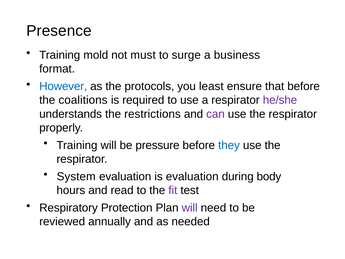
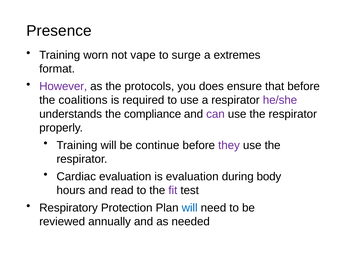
mold: mold -> worn (96, 55)
must: must -> vape (143, 55)
business: business -> extremes (237, 55)
However colour: blue -> purple (63, 86)
least: least -> does (211, 86)
restrictions: restrictions -> compliance (153, 114)
pressure: pressure -> continue (157, 145)
they colour: blue -> purple (229, 145)
System: System -> Cardiac (76, 176)
will colour: purple -> blue (190, 208)
